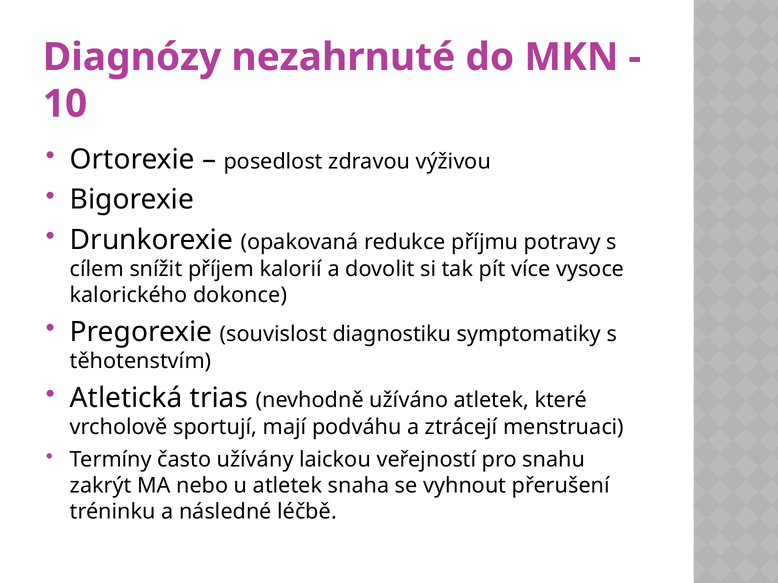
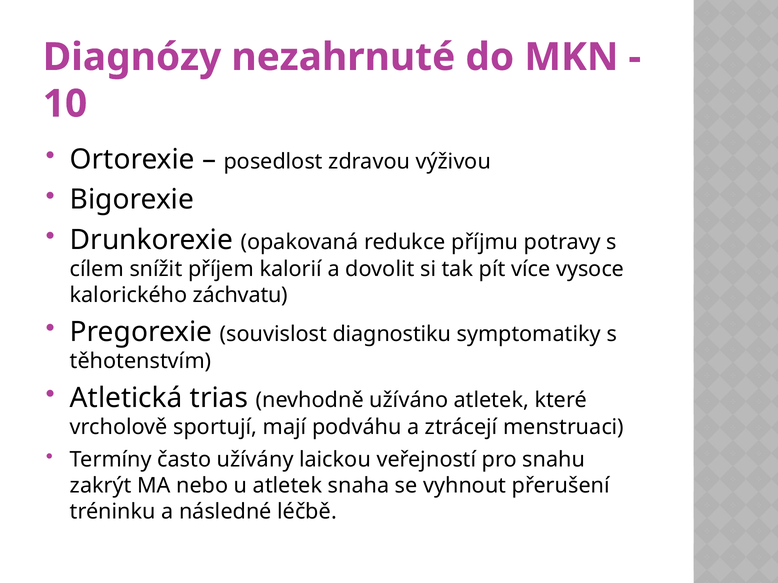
dokonce: dokonce -> záchvatu (240, 295)
